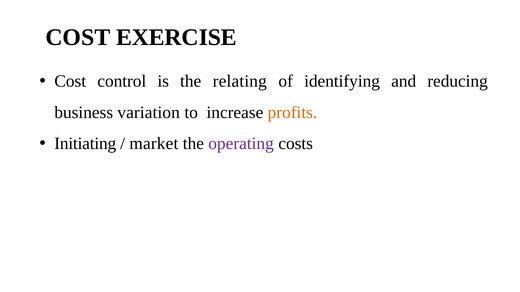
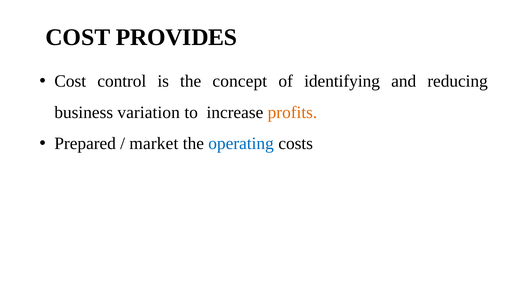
EXERCISE: EXERCISE -> PROVIDES (176, 37)
relating: relating -> concept (240, 81)
Initiating: Initiating -> Prepared (85, 144)
operating colour: purple -> blue (241, 144)
